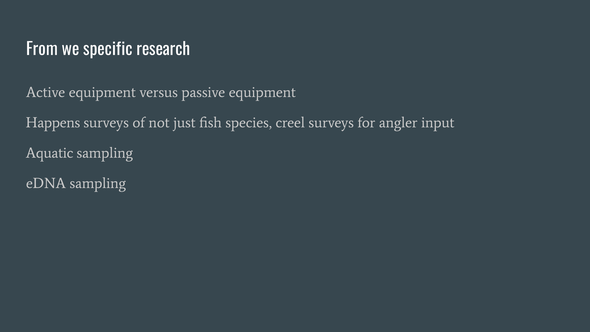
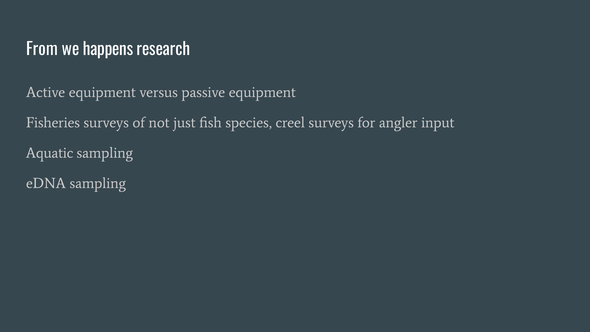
specific: specific -> happens (108, 49)
Happens: Happens -> Fisheries (53, 122)
